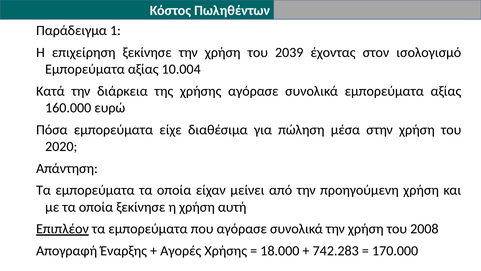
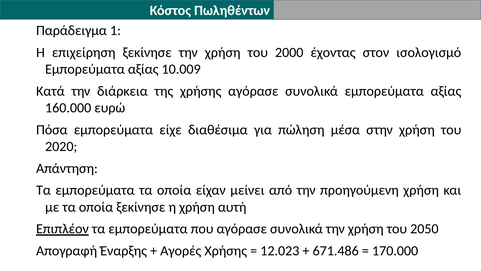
2039: 2039 -> 2000 (289, 52)
10.004: 10.004 -> 10.009 (181, 69)
2008: 2008 -> 2050 (424, 229)
18.000: 18.000 -> 12.023 (280, 250)
742.283: 742.283 -> 671.486 (336, 250)
